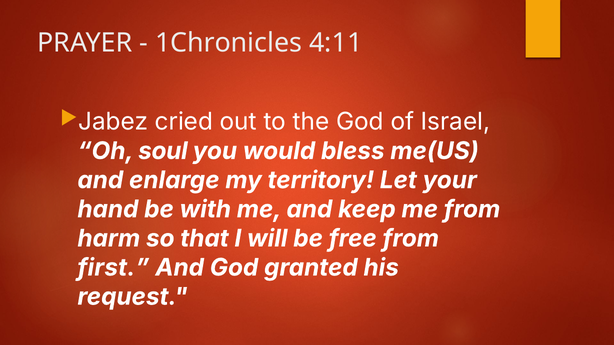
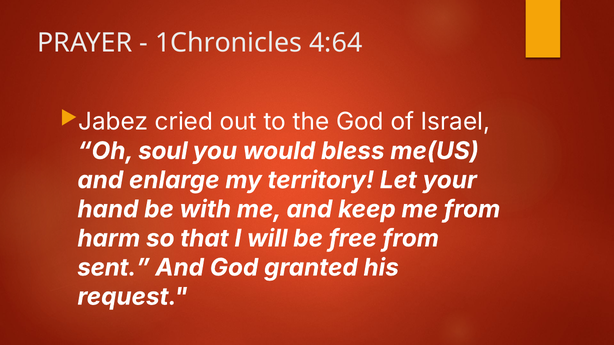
4:11: 4:11 -> 4:64 (336, 43)
first: first -> sent (114, 268)
